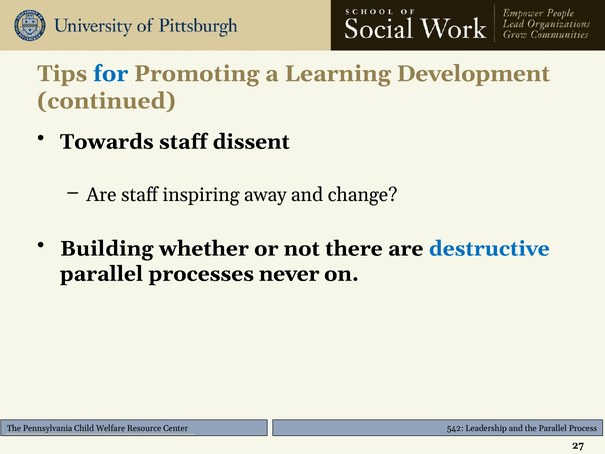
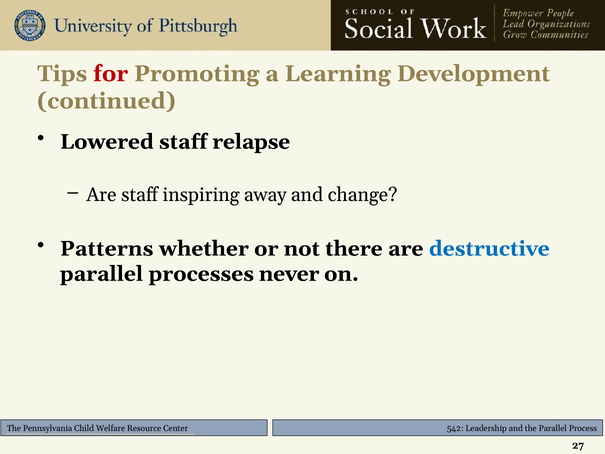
for colour: blue -> red (111, 74)
Towards: Towards -> Lowered (107, 142)
dissent: dissent -> relapse (251, 142)
Building: Building -> Patterns (107, 249)
